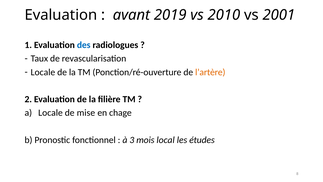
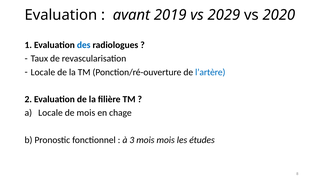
2010: 2010 -> 2029 (224, 15)
2001: 2001 -> 2020 (279, 15)
l’artère colour: orange -> blue (210, 72)
de mise: mise -> mois (86, 113)
mois local: local -> mois (166, 140)
